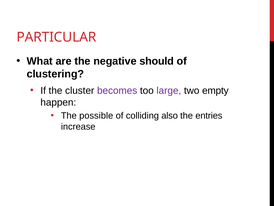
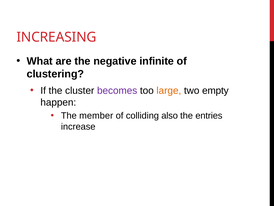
PARTICULAR: PARTICULAR -> INCREASING (56, 37)
should: should -> infinite (157, 61)
large colour: purple -> orange (169, 90)
possible: possible -> member (96, 115)
